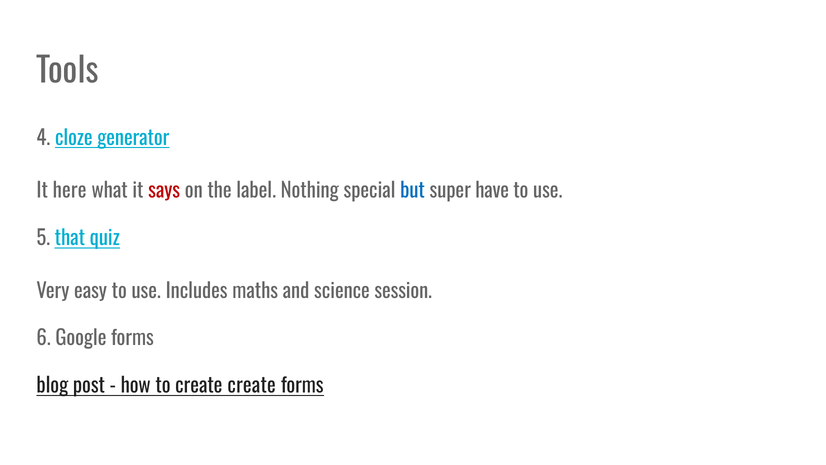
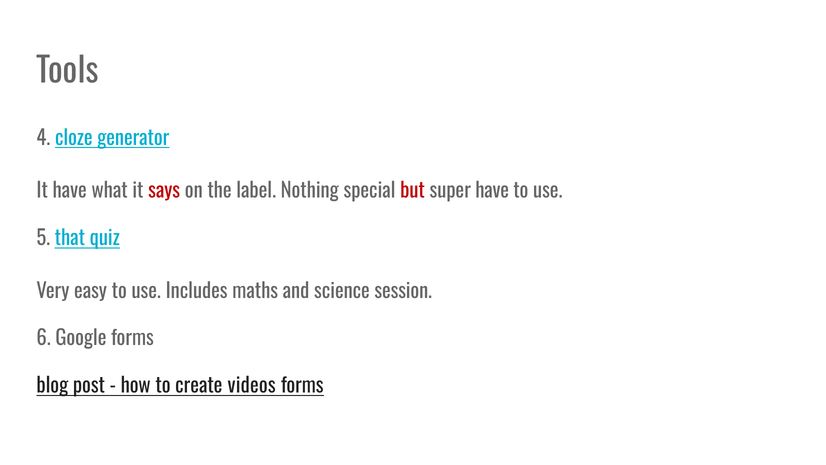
It here: here -> have (70, 191)
but colour: blue -> red (413, 191)
create create: create -> videos (252, 386)
